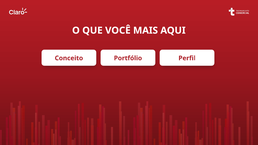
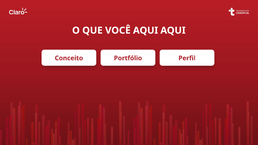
VOCÊ MAIS: MAIS -> AQUI (146, 30)
